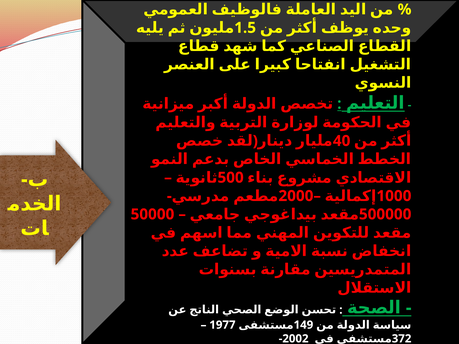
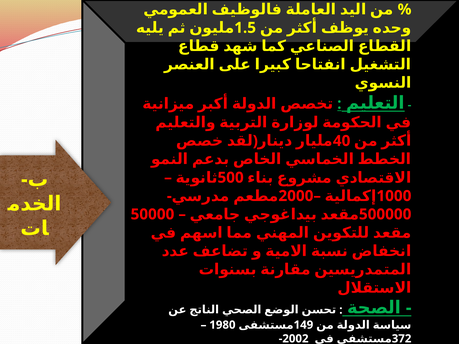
1977: 1977 -> 1980 (222, 325)
